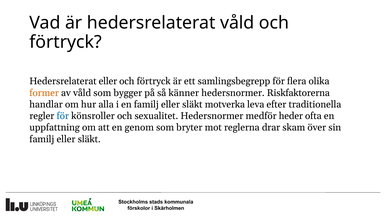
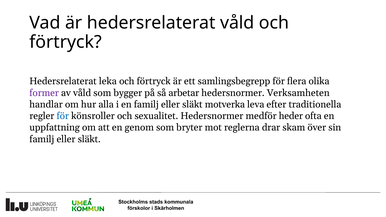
Hedersrelaterat eller: eller -> leka (108, 81)
former colour: orange -> purple (44, 93)
känner: känner -> arbetar (184, 93)
Riskfaktorerna: Riskfaktorerna -> Verksamheten (298, 93)
